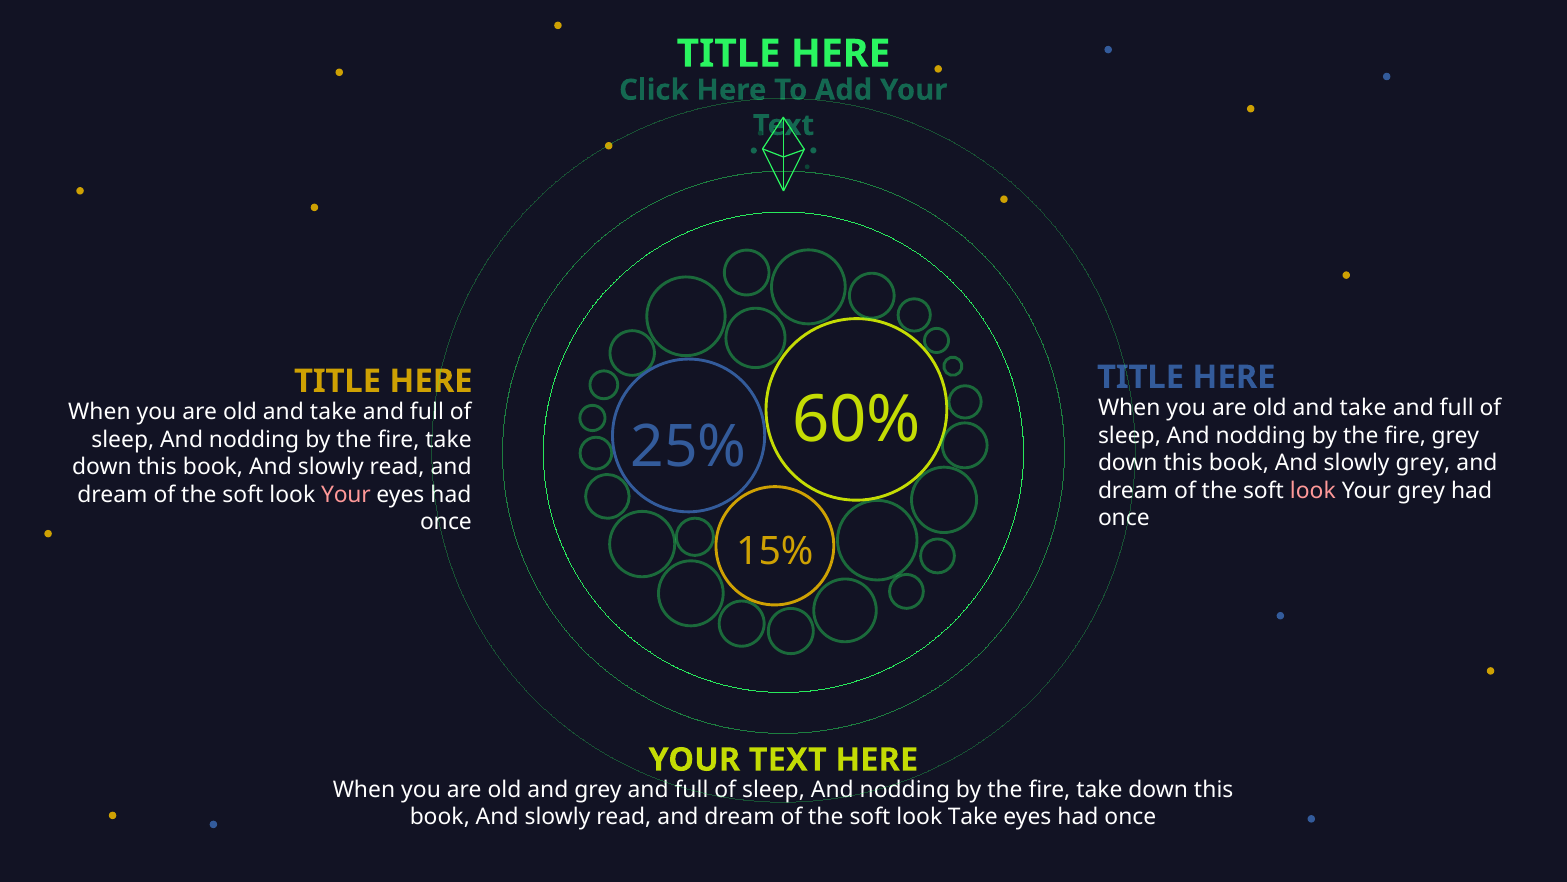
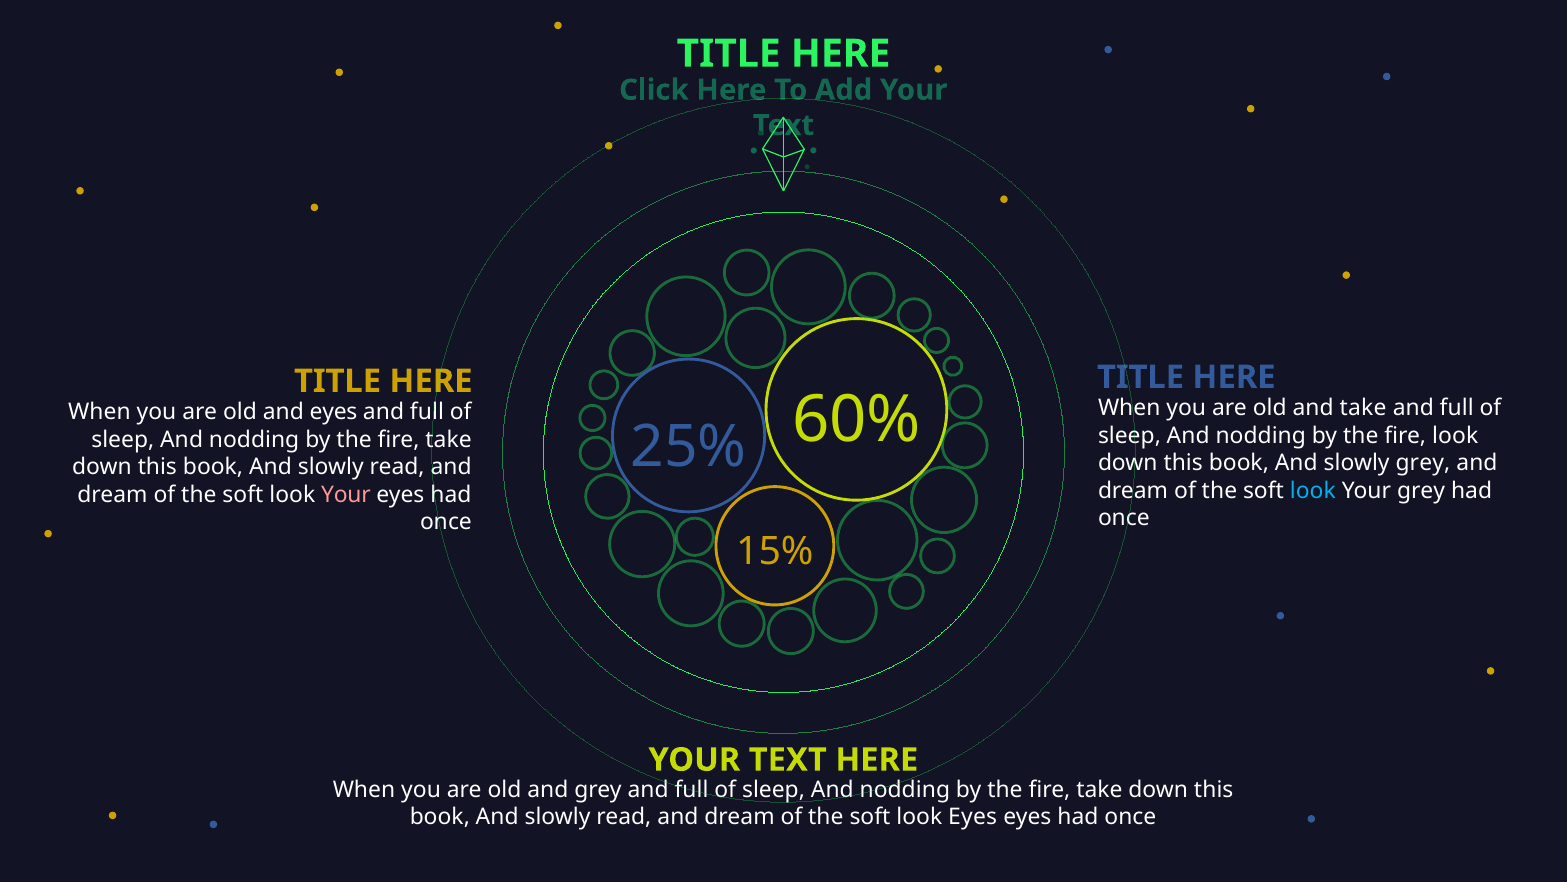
take: take -> eyes (334, 412)
fire grey: grey -> look (1455, 436)
look colour: pink -> light blue (1313, 490)
look Take: Take -> Eyes (973, 817)
